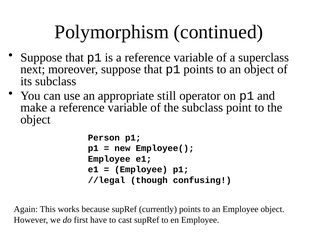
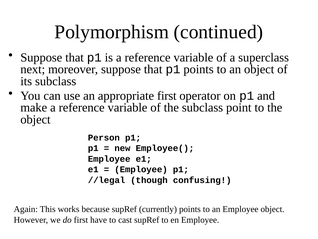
appropriate still: still -> first (167, 95)
